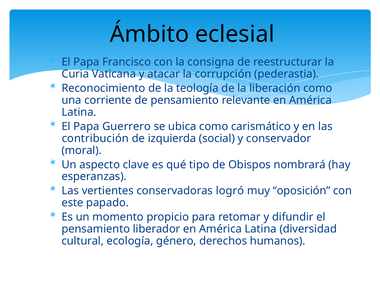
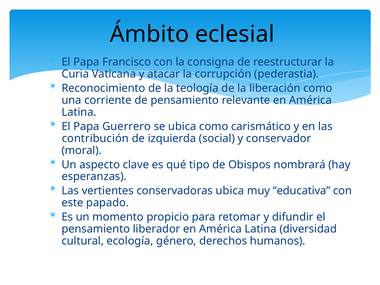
conservadoras logró: logró -> ubica (230, 191)
oposición: oposición -> educativa (302, 191)
